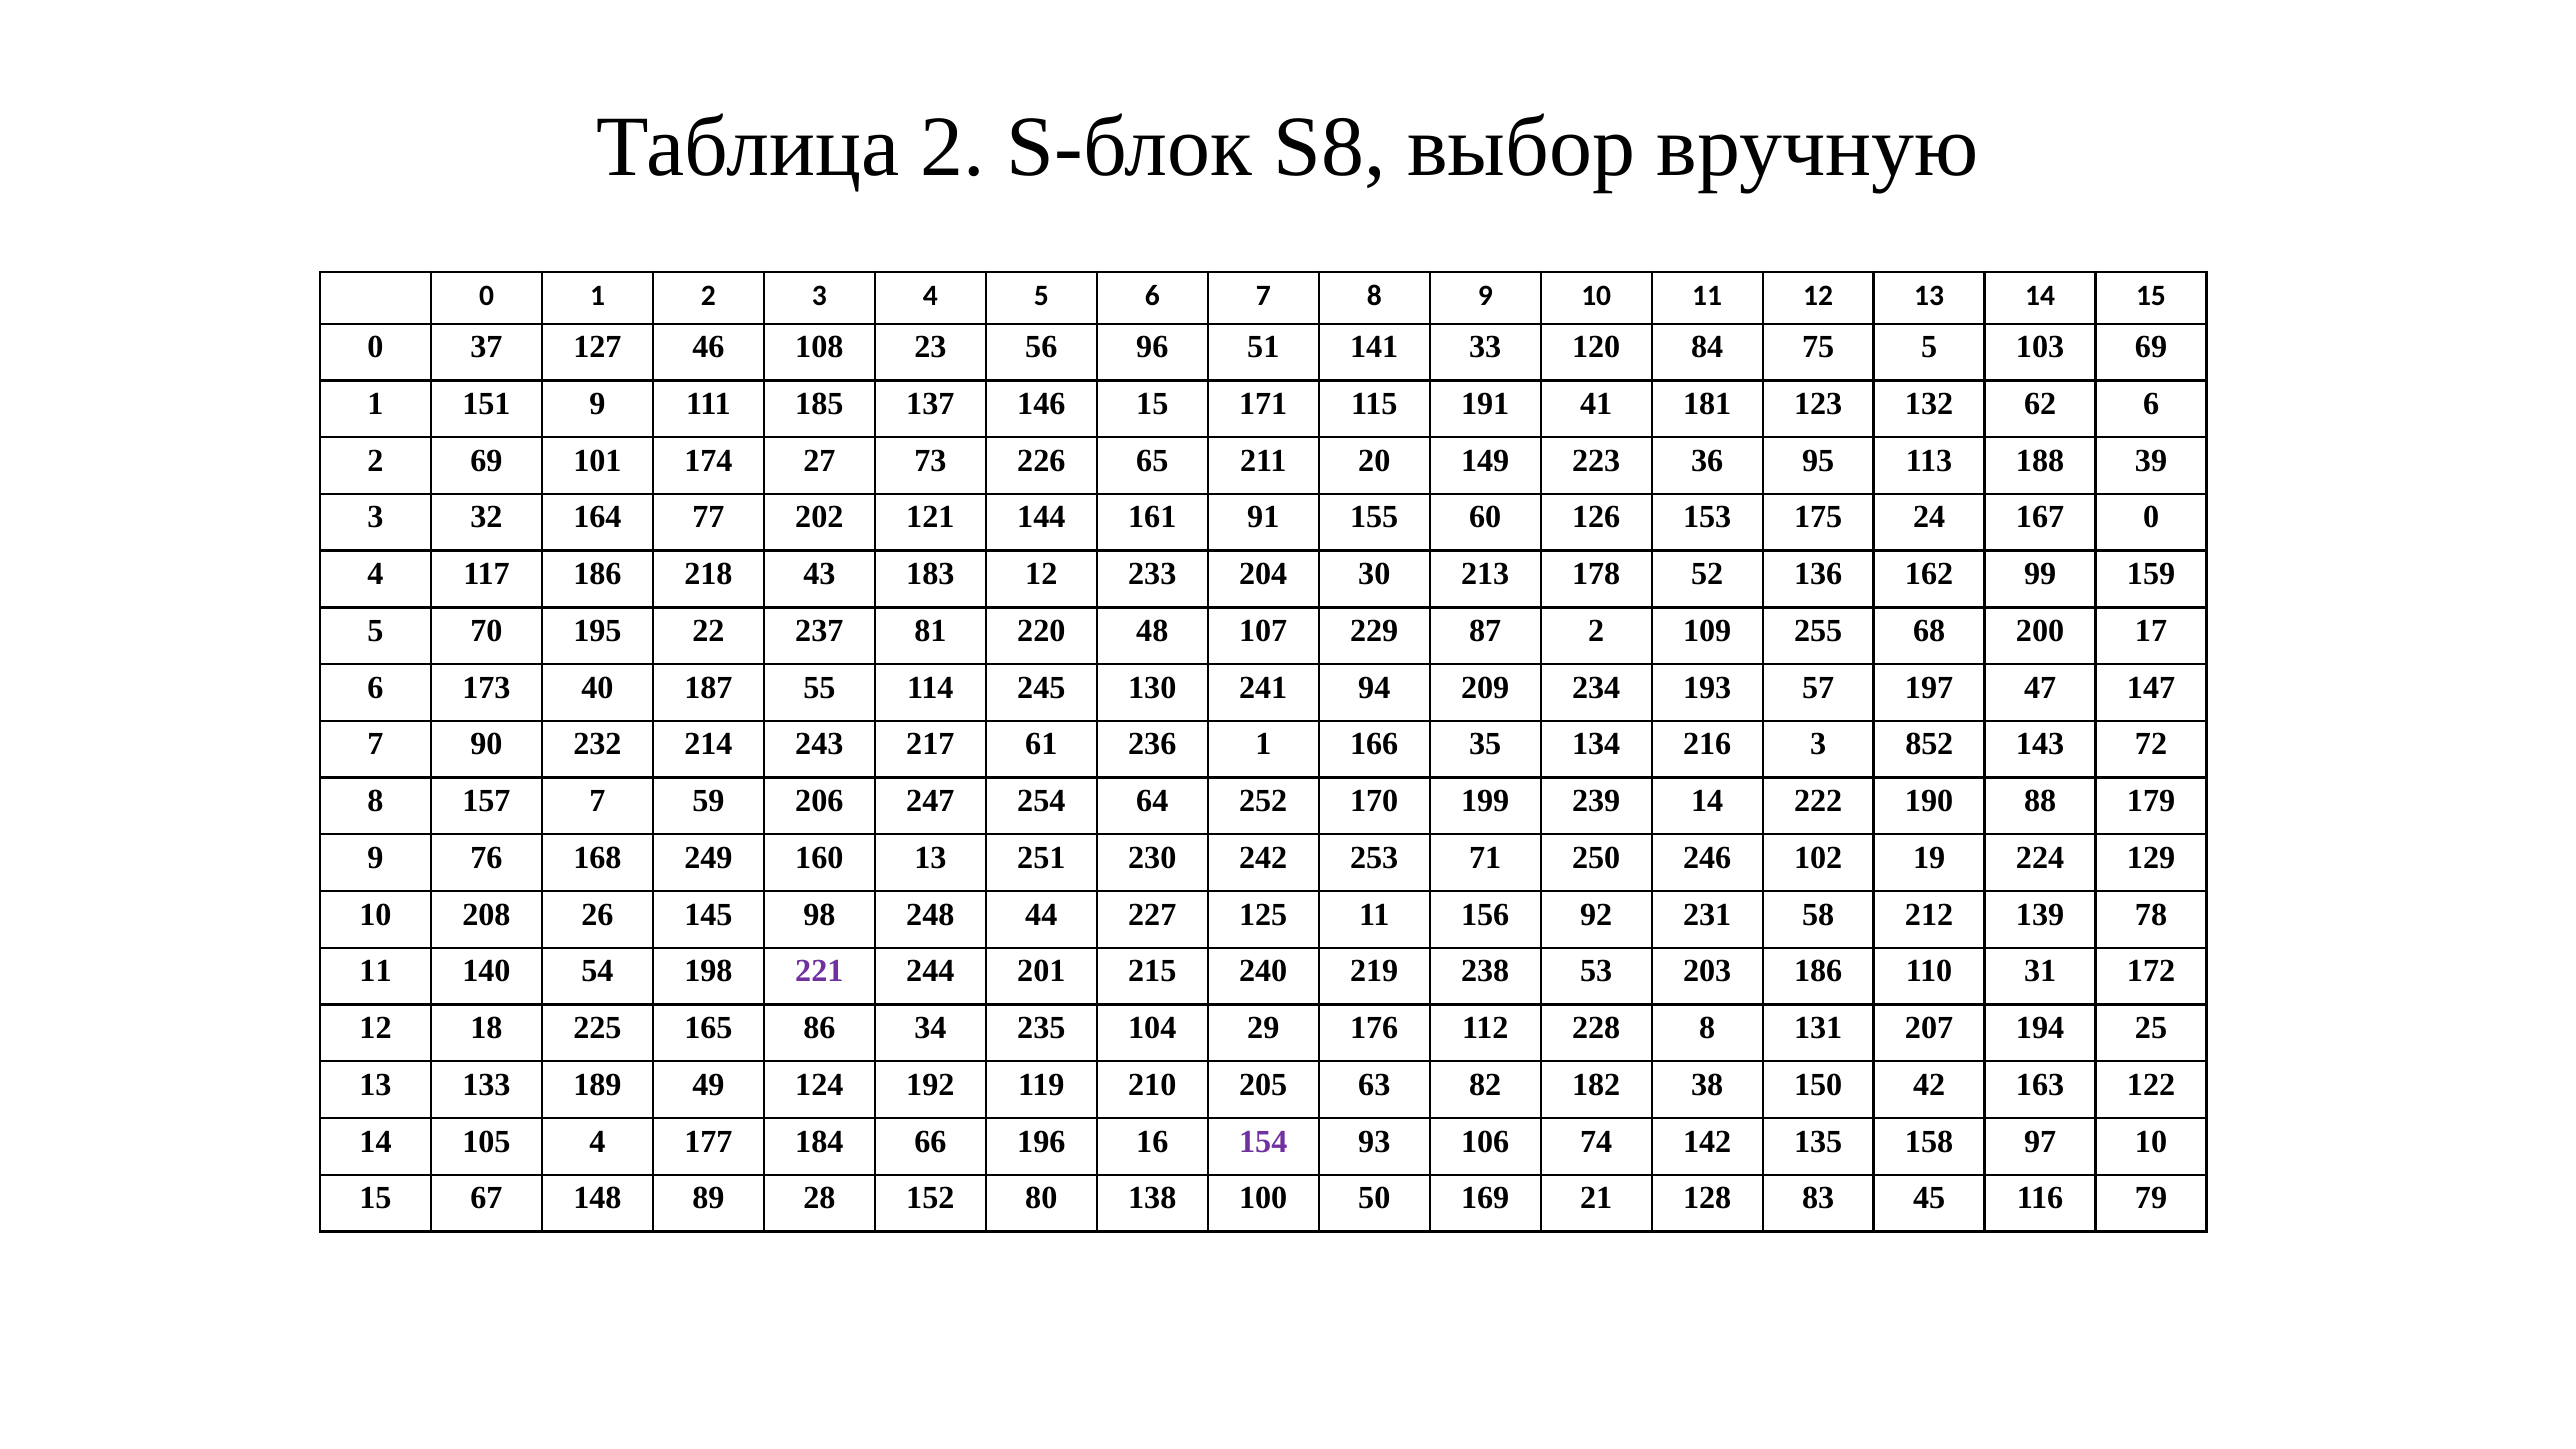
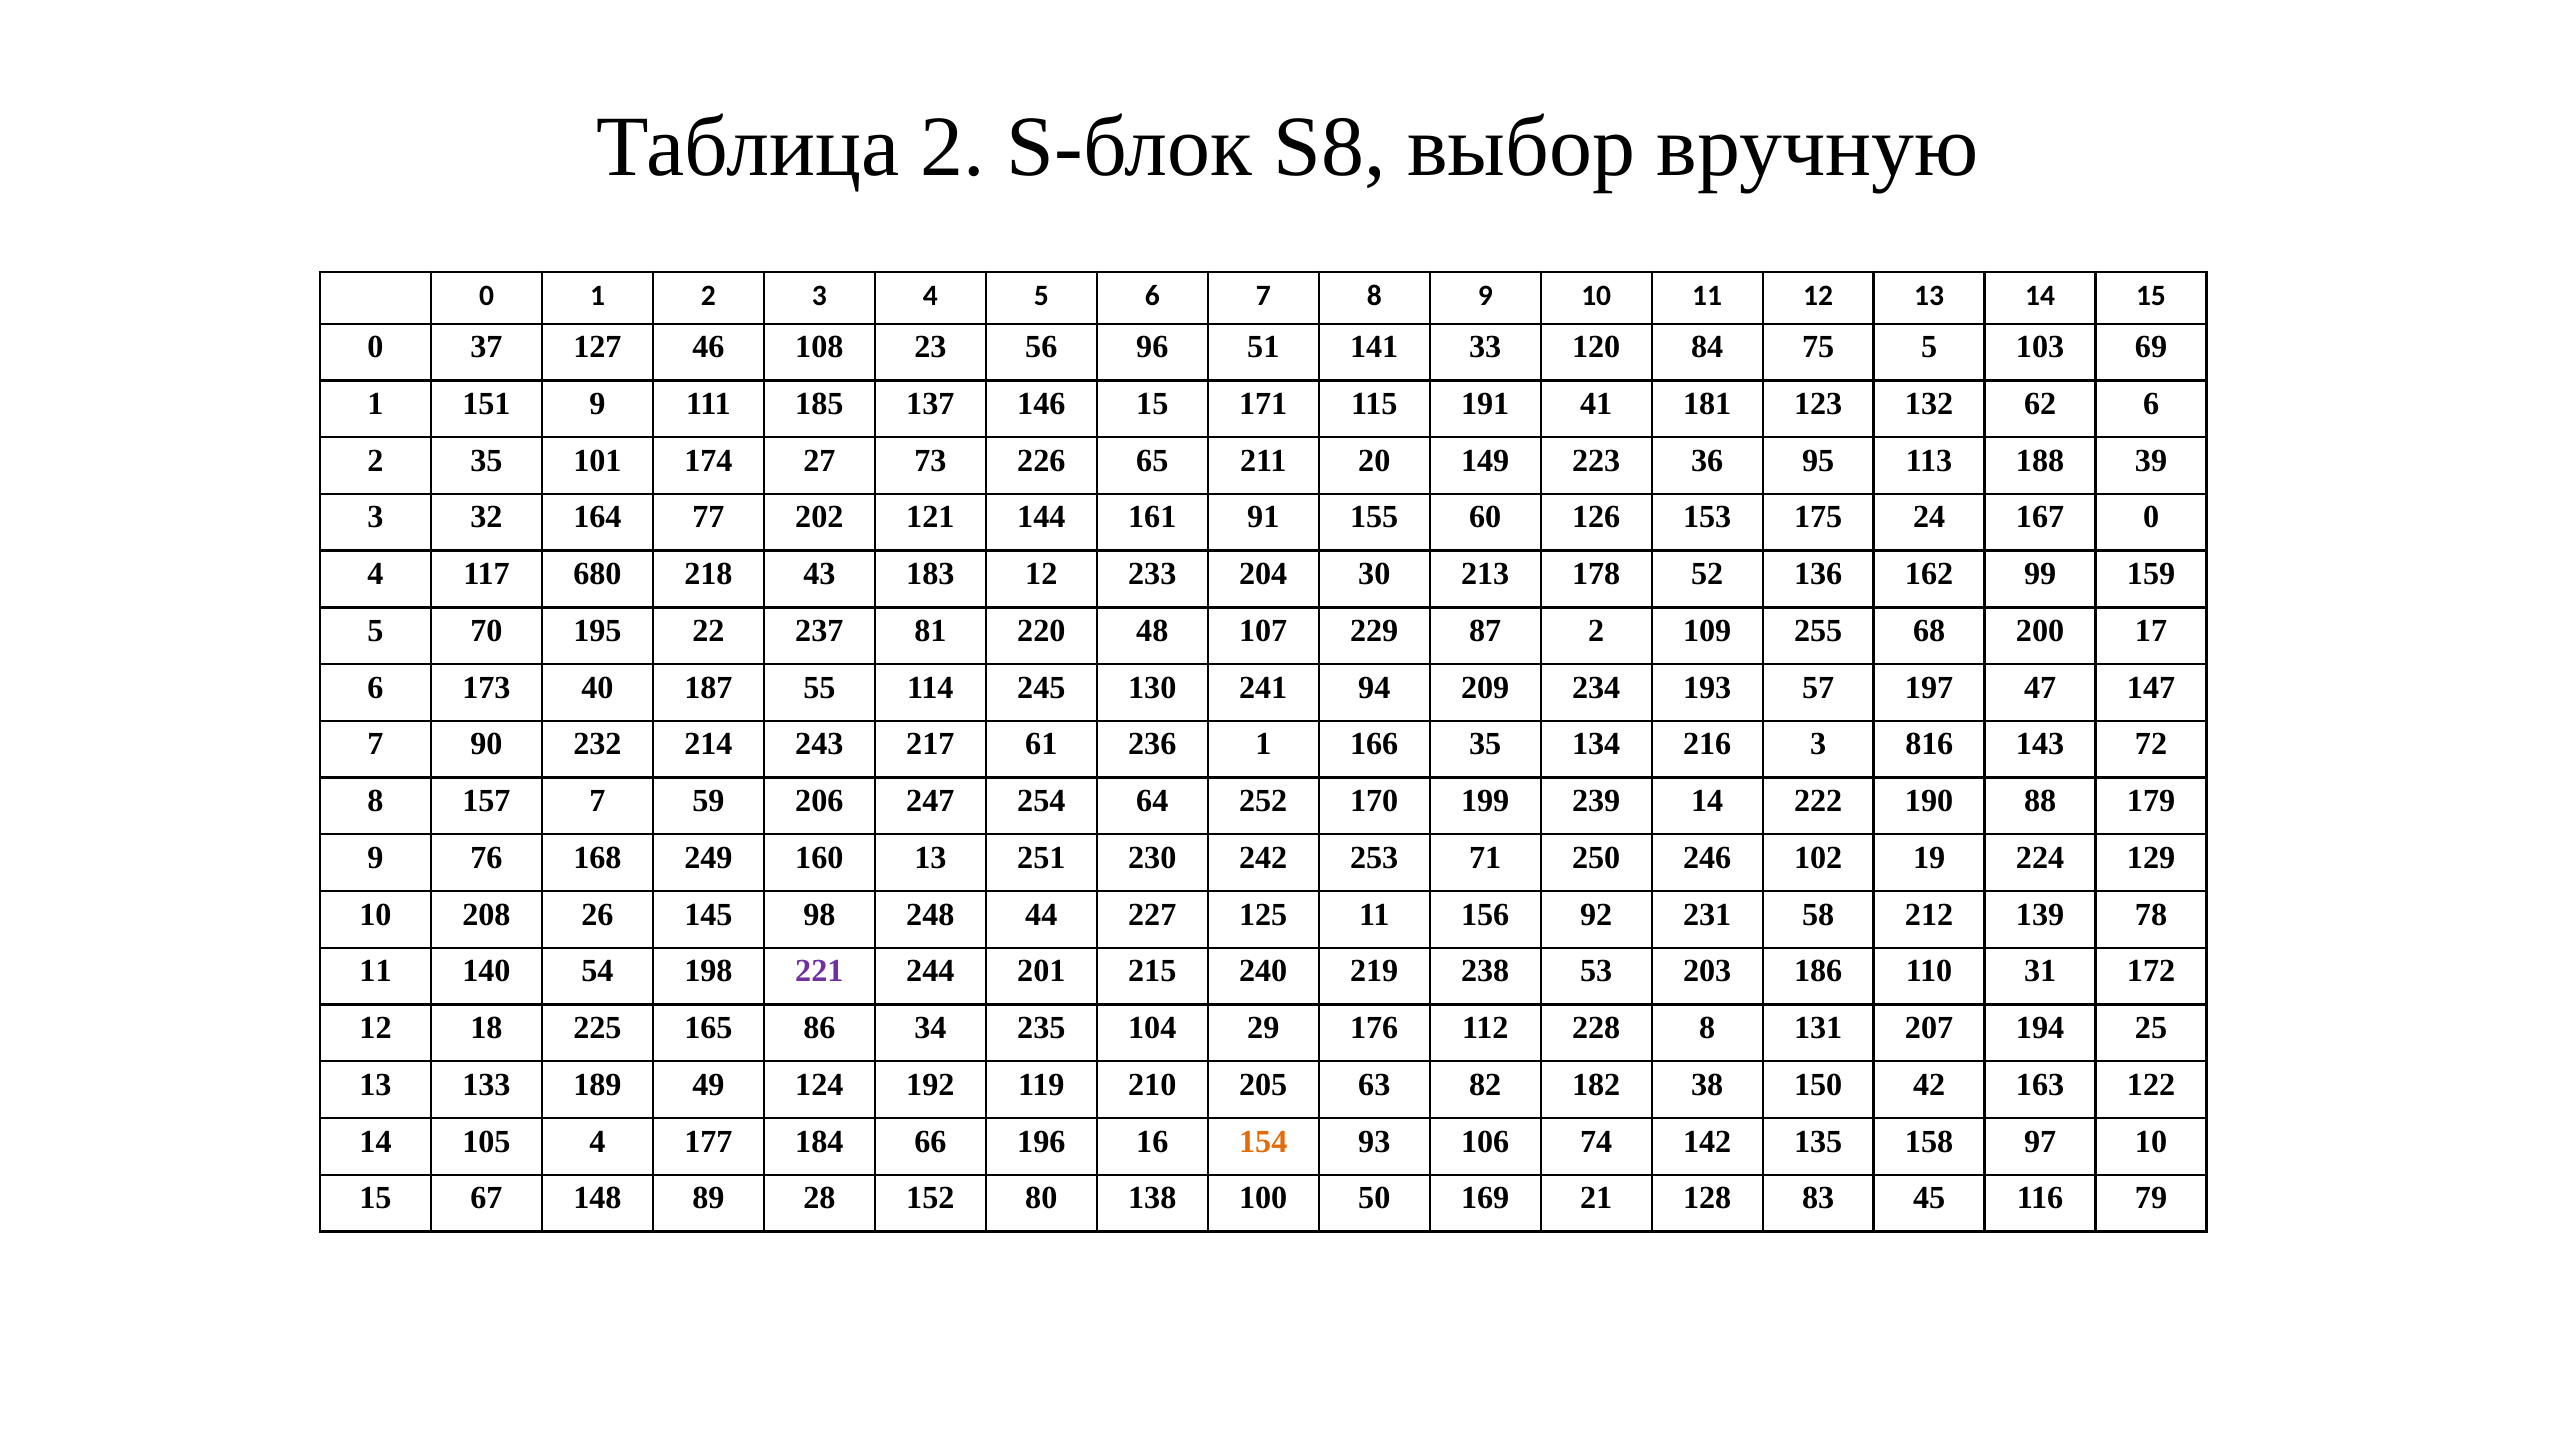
2 69: 69 -> 35 (486, 461)
117 186: 186 -> 680 (597, 574)
852: 852 -> 816 (1929, 744)
154 colour: purple -> orange (1263, 1141)
